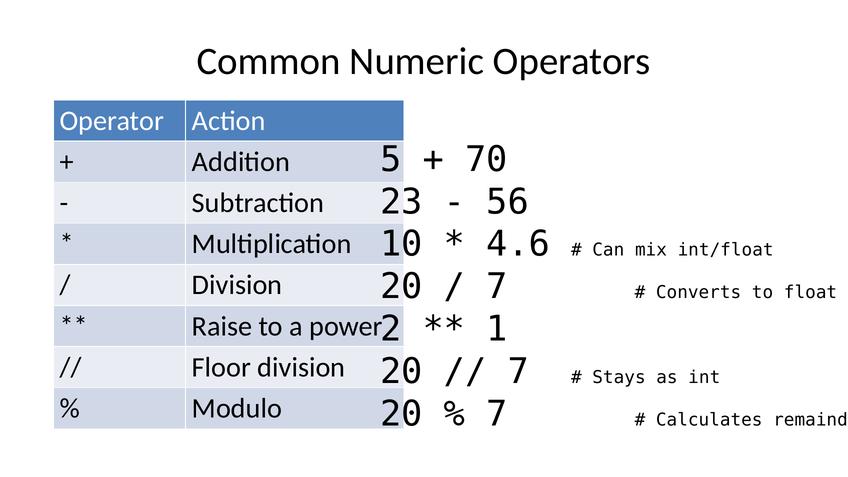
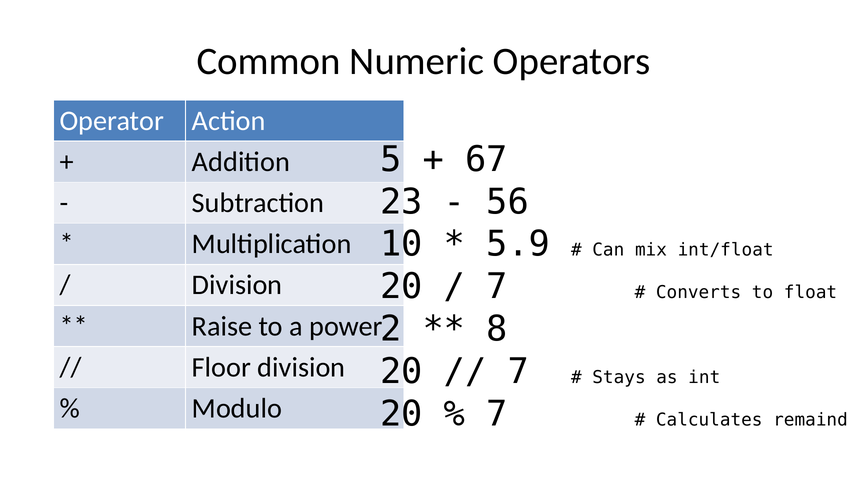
70: 70 -> 67 (486, 160)
4.6: 4.6 -> 5.9 (518, 244)
1: 1 -> 8 (497, 329)
